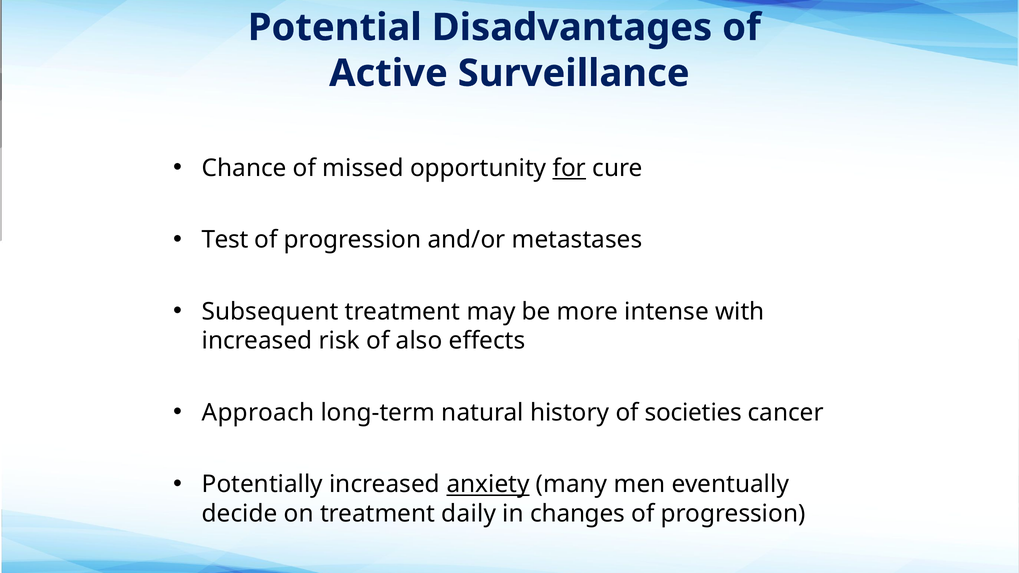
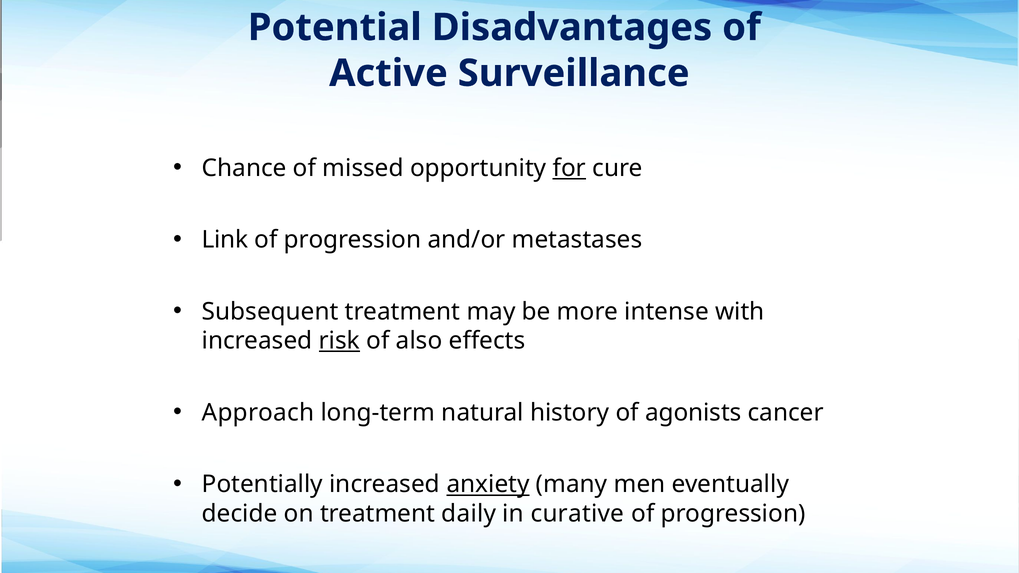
Test: Test -> Link (225, 240)
risk underline: none -> present (339, 341)
societies: societies -> agonists (693, 413)
changes: changes -> curative (577, 514)
